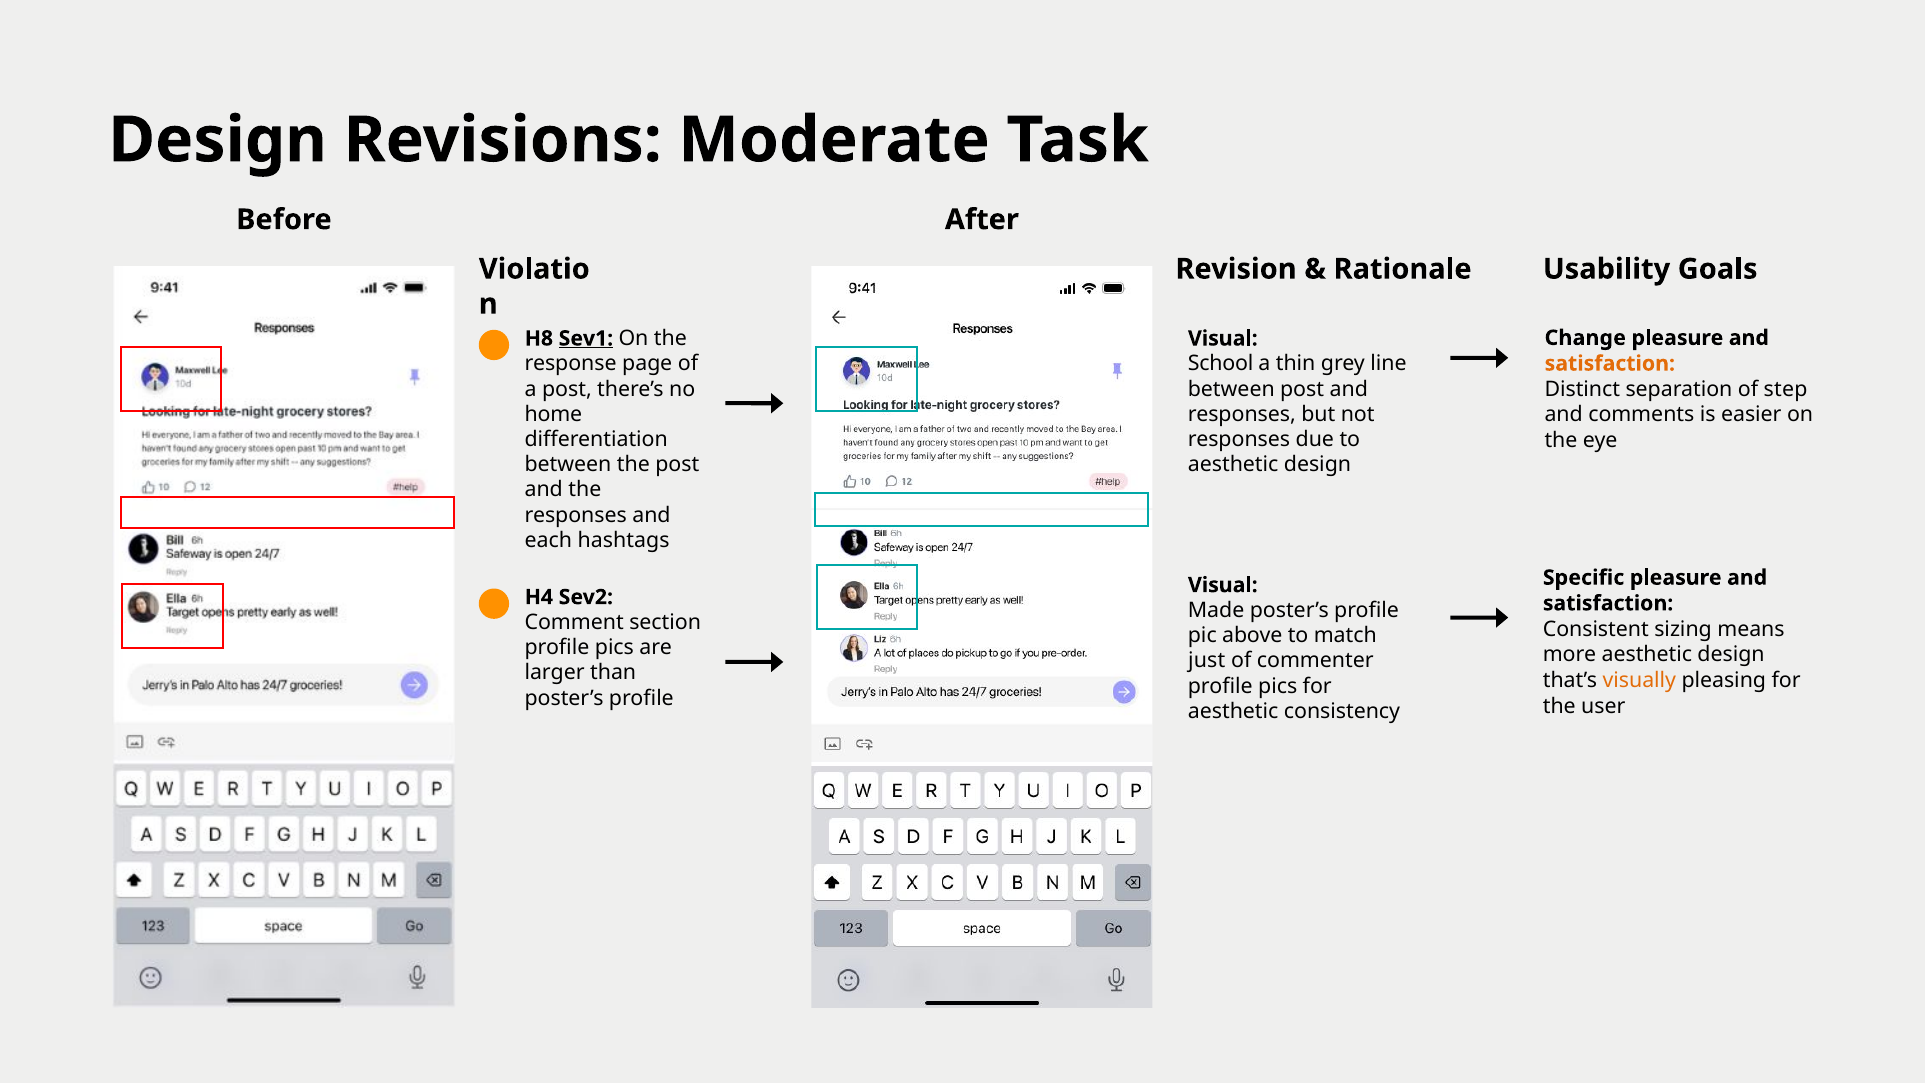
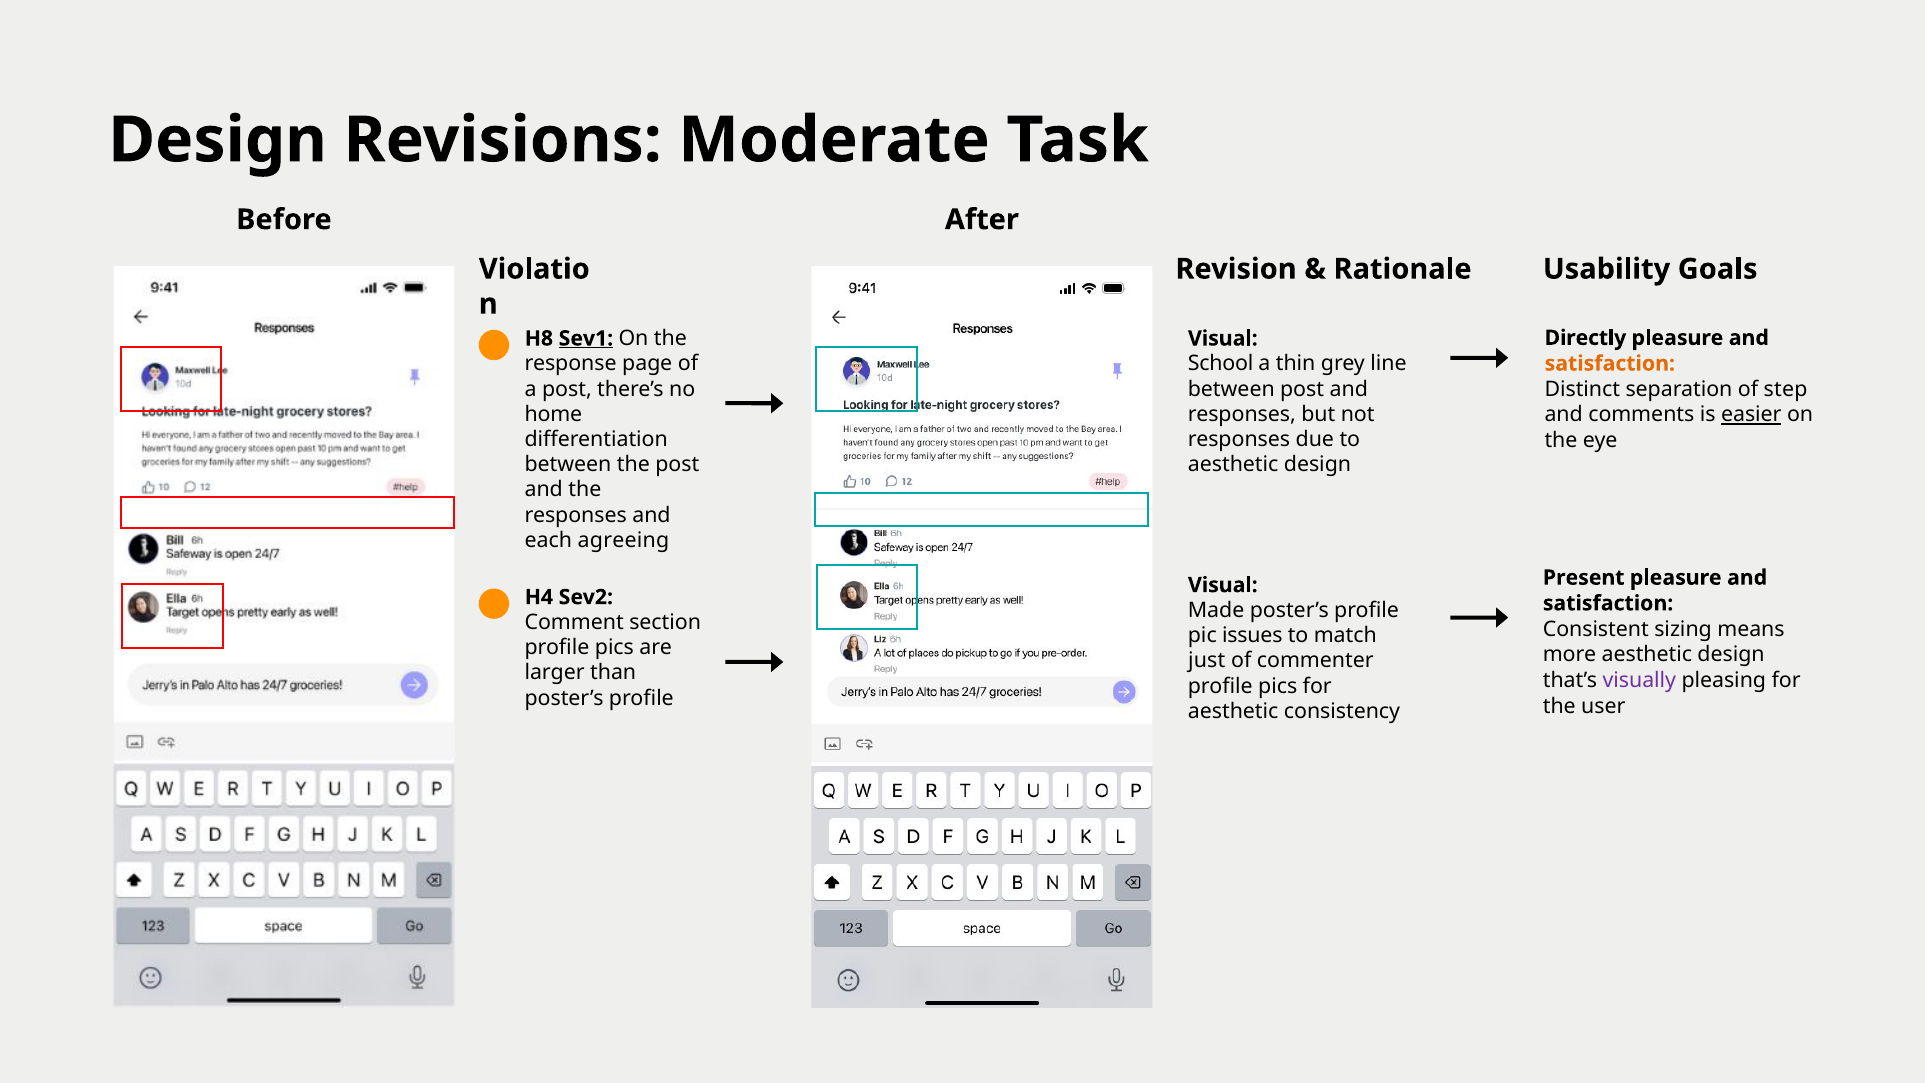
Change: Change -> Directly (1585, 338)
easier underline: none -> present (1751, 415)
hashtags: hashtags -> agreeing (623, 540)
Specific: Specific -> Present (1584, 578)
above: above -> issues (1252, 636)
visually colour: orange -> purple (1639, 680)
